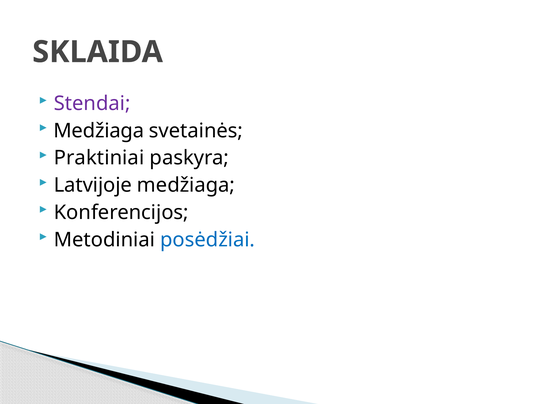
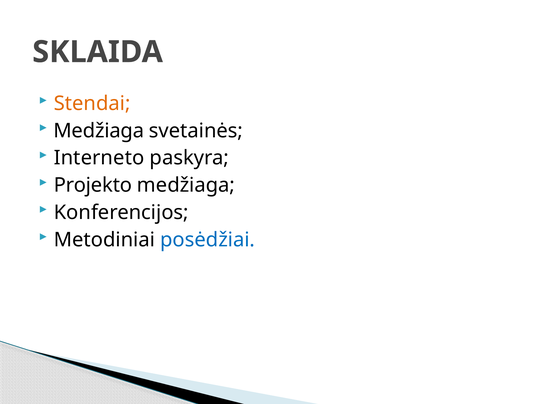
Stendai colour: purple -> orange (92, 104)
Praktiniai: Praktiniai -> Interneto (99, 158)
Latvijoje: Latvijoje -> Projekto (93, 185)
